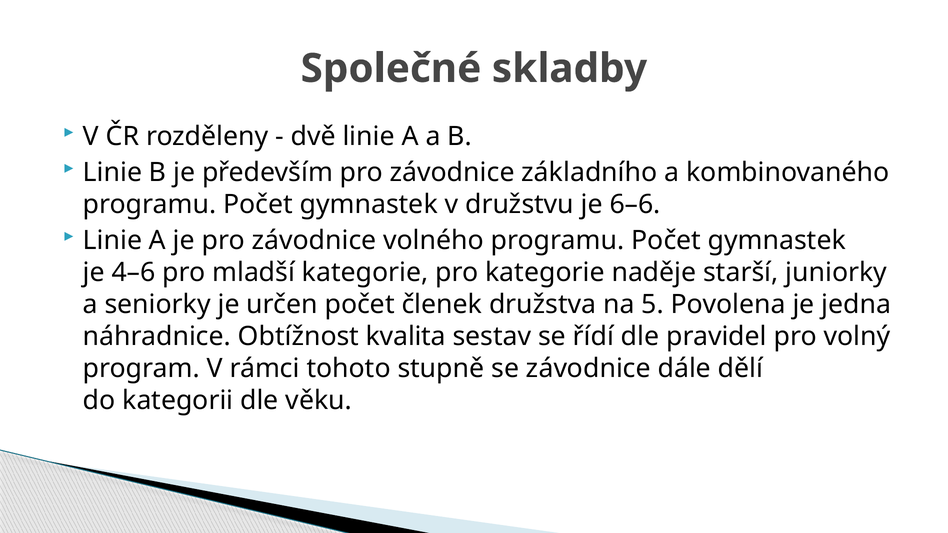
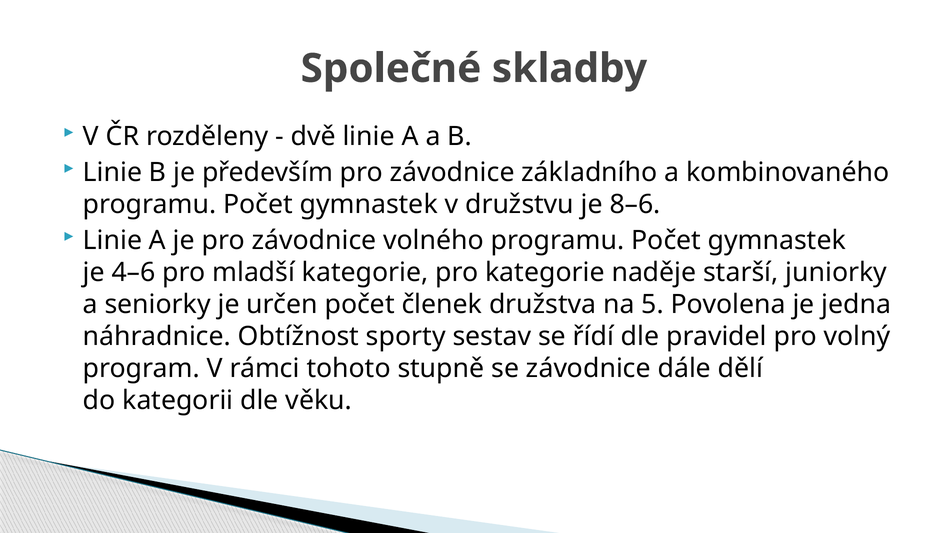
6–6: 6–6 -> 8–6 (635, 205)
kvalita: kvalita -> sporty (406, 337)
